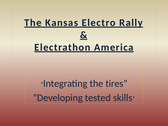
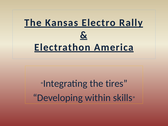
tested: tested -> within (98, 98)
